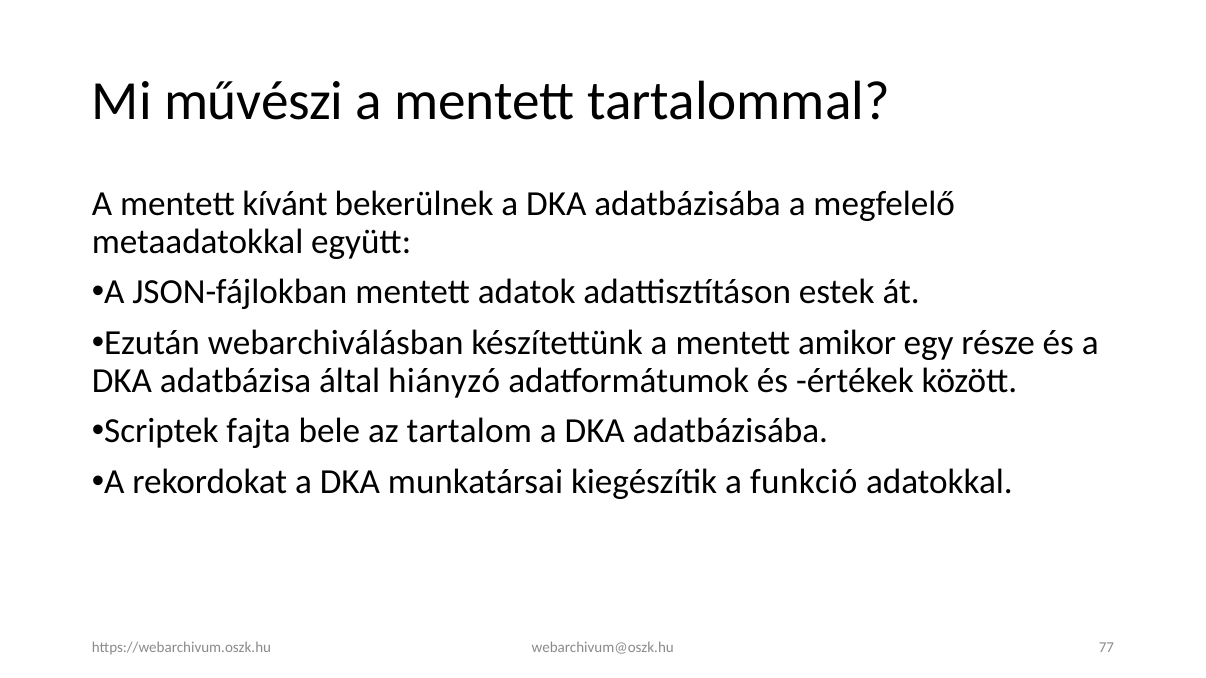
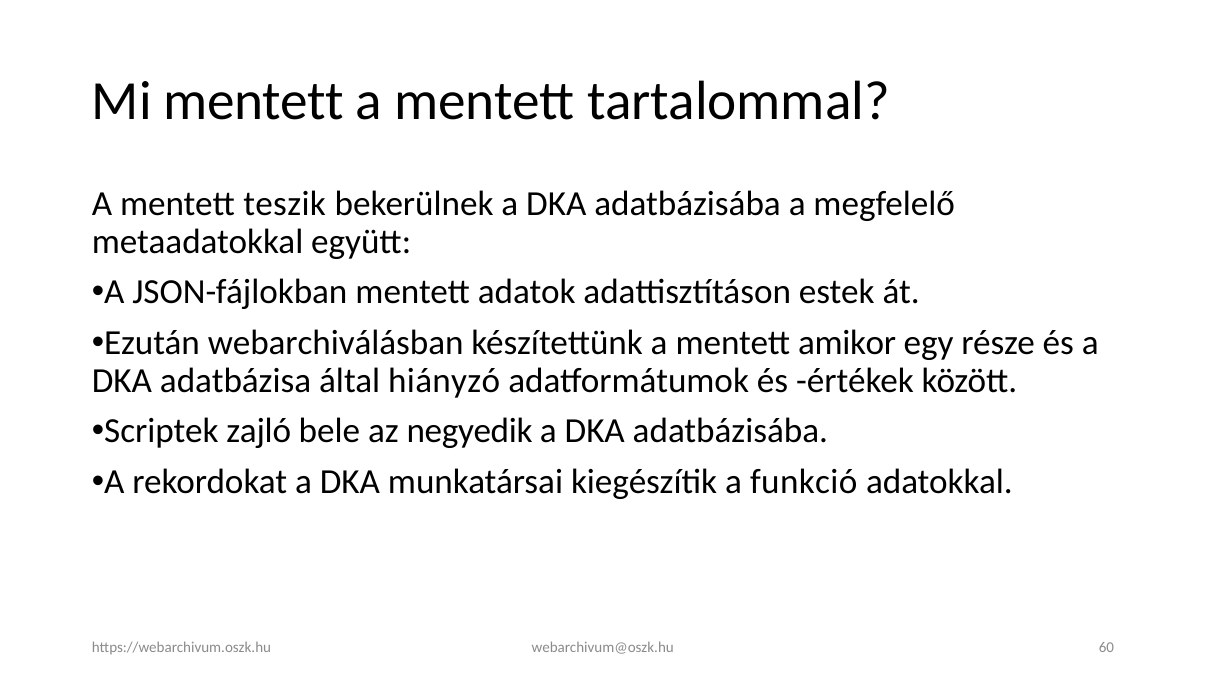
Mi művészi: művészi -> mentett (254, 101)
kívánt: kívánt -> teszik (285, 204)
fajta: fajta -> zajló (259, 432)
tartalom: tartalom -> negyedik (470, 432)
77: 77 -> 60 (1106, 648)
